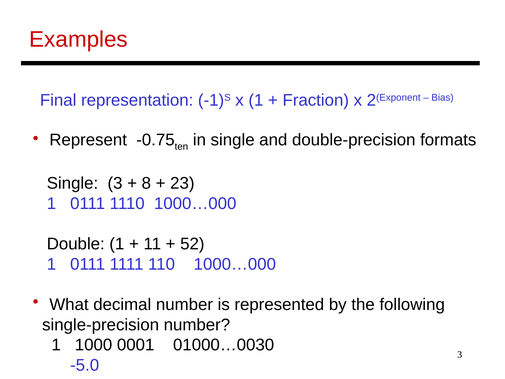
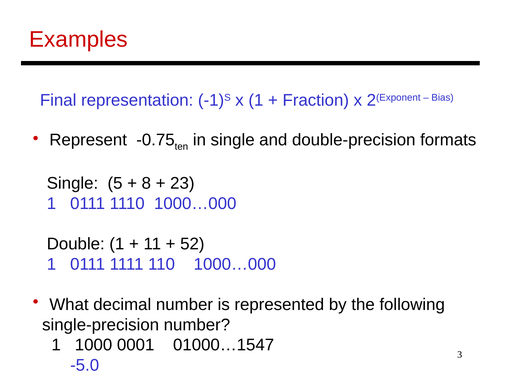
Single 3: 3 -> 5 (115, 183)
01000…0030: 01000…0030 -> 01000…1547 (224, 345)
